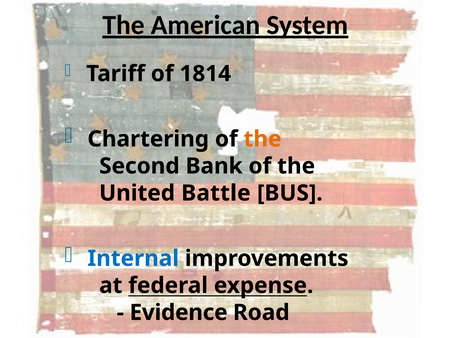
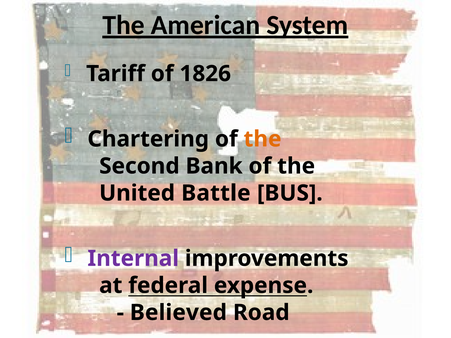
1814: 1814 -> 1826 (205, 74)
Internal colour: blue -> purple (133, 259)
Evidence: Evidence -> Believed (178, 313)
